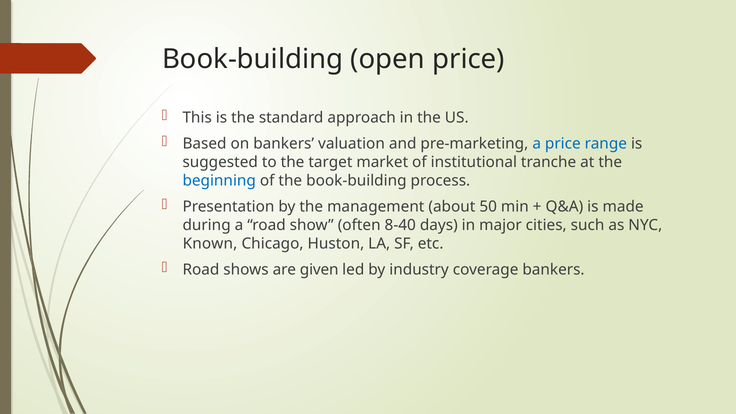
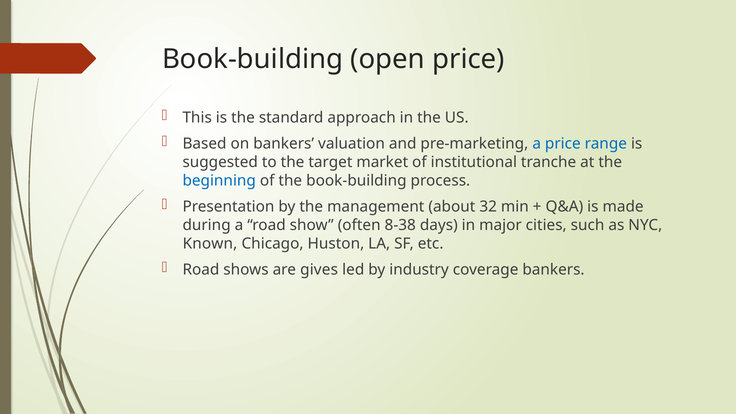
50: 50 -> 32 (488, 207)
8-40: 8-40 -> 8-38 (400, 225)
given: given -> gives (319, 270)
